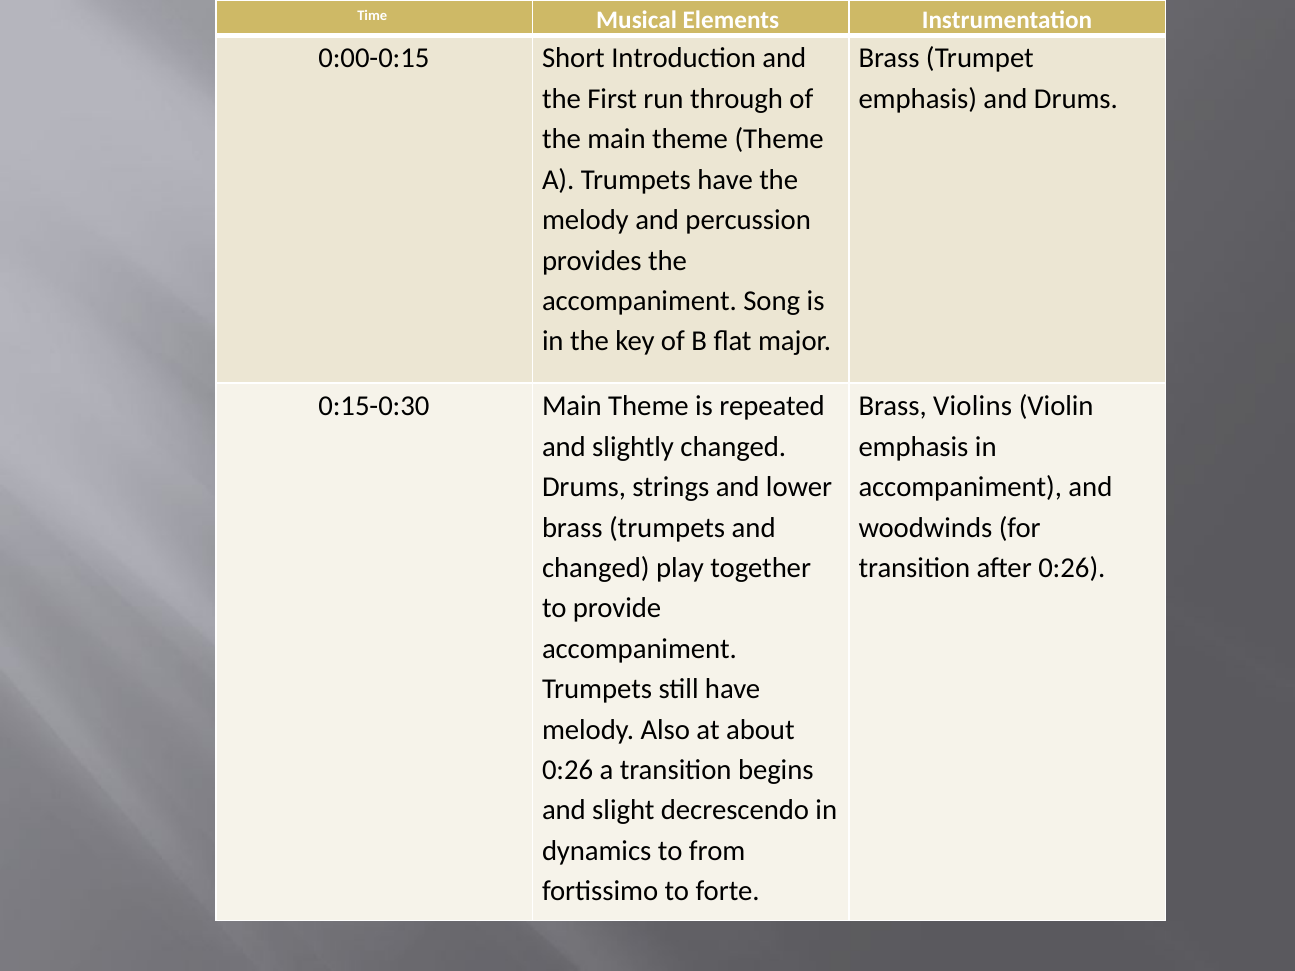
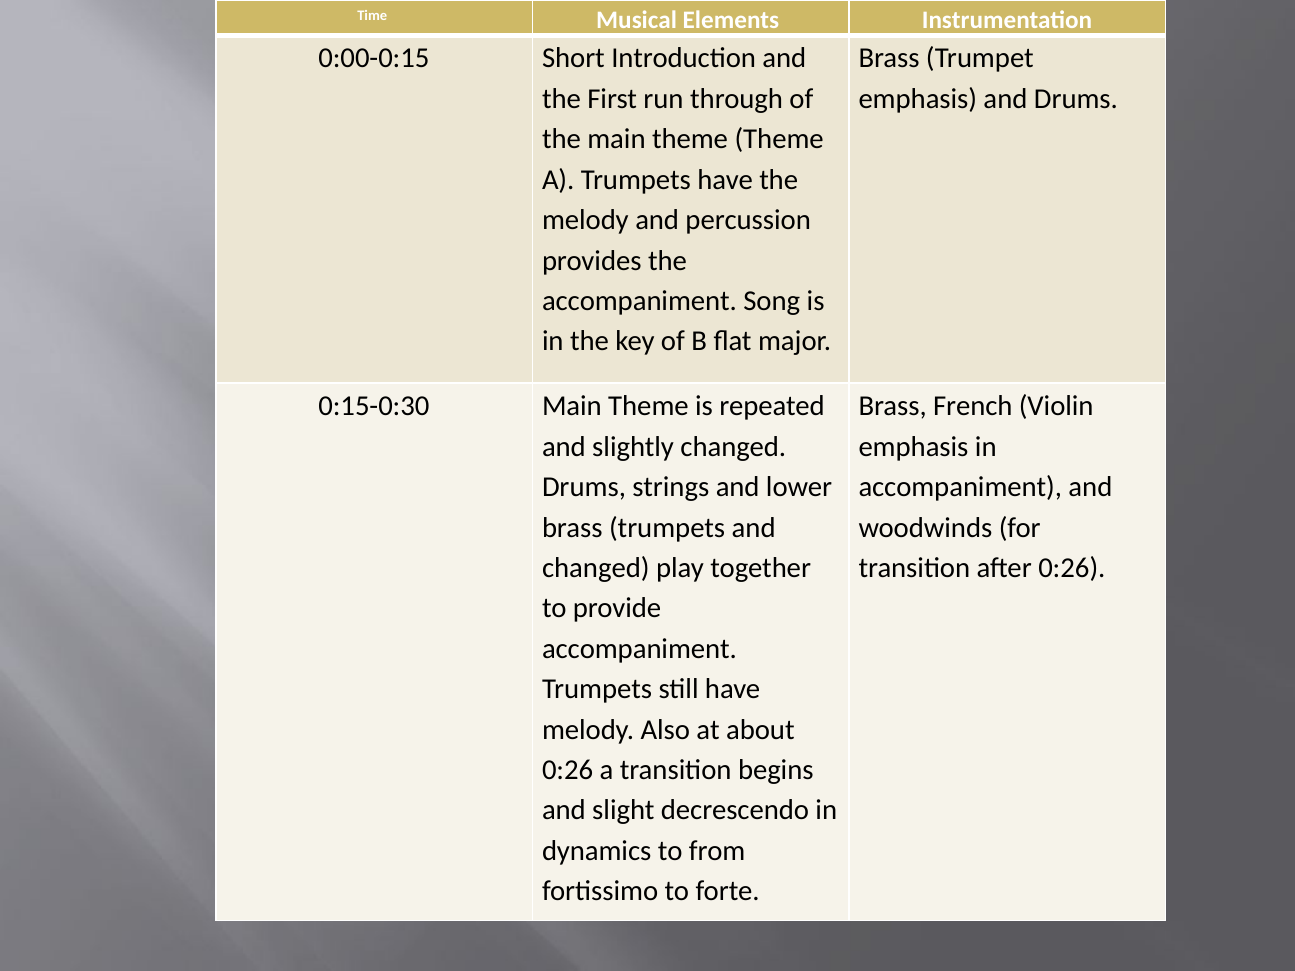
Violins: Violins -> French (973, 406)
